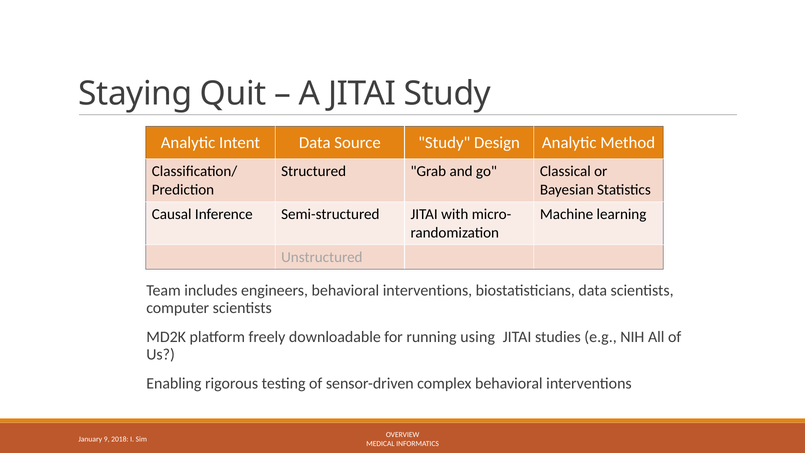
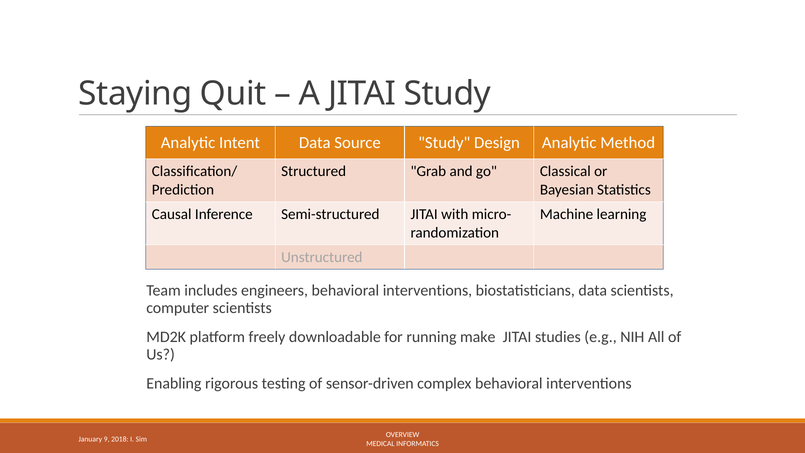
using: using -> make (478, 337)
